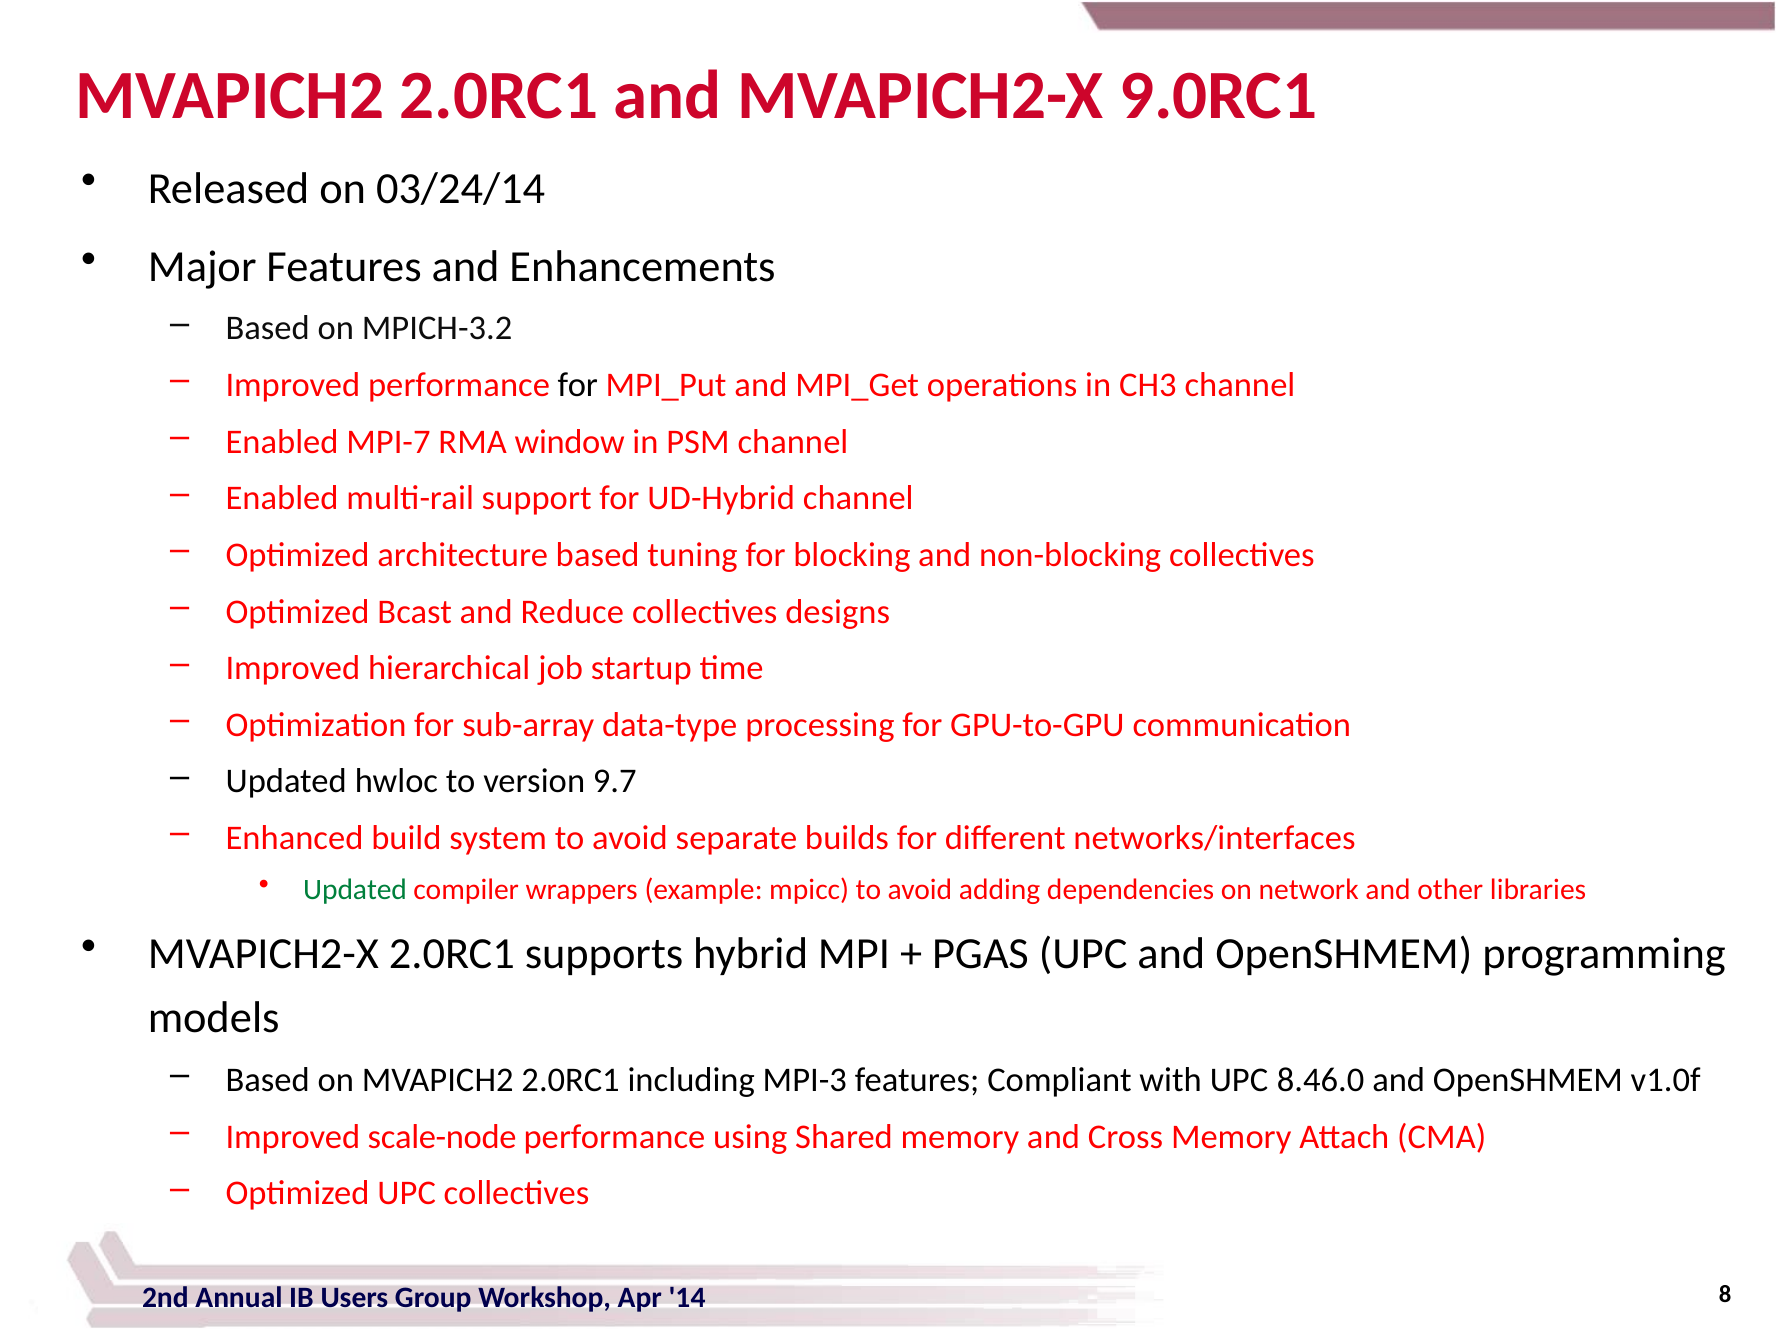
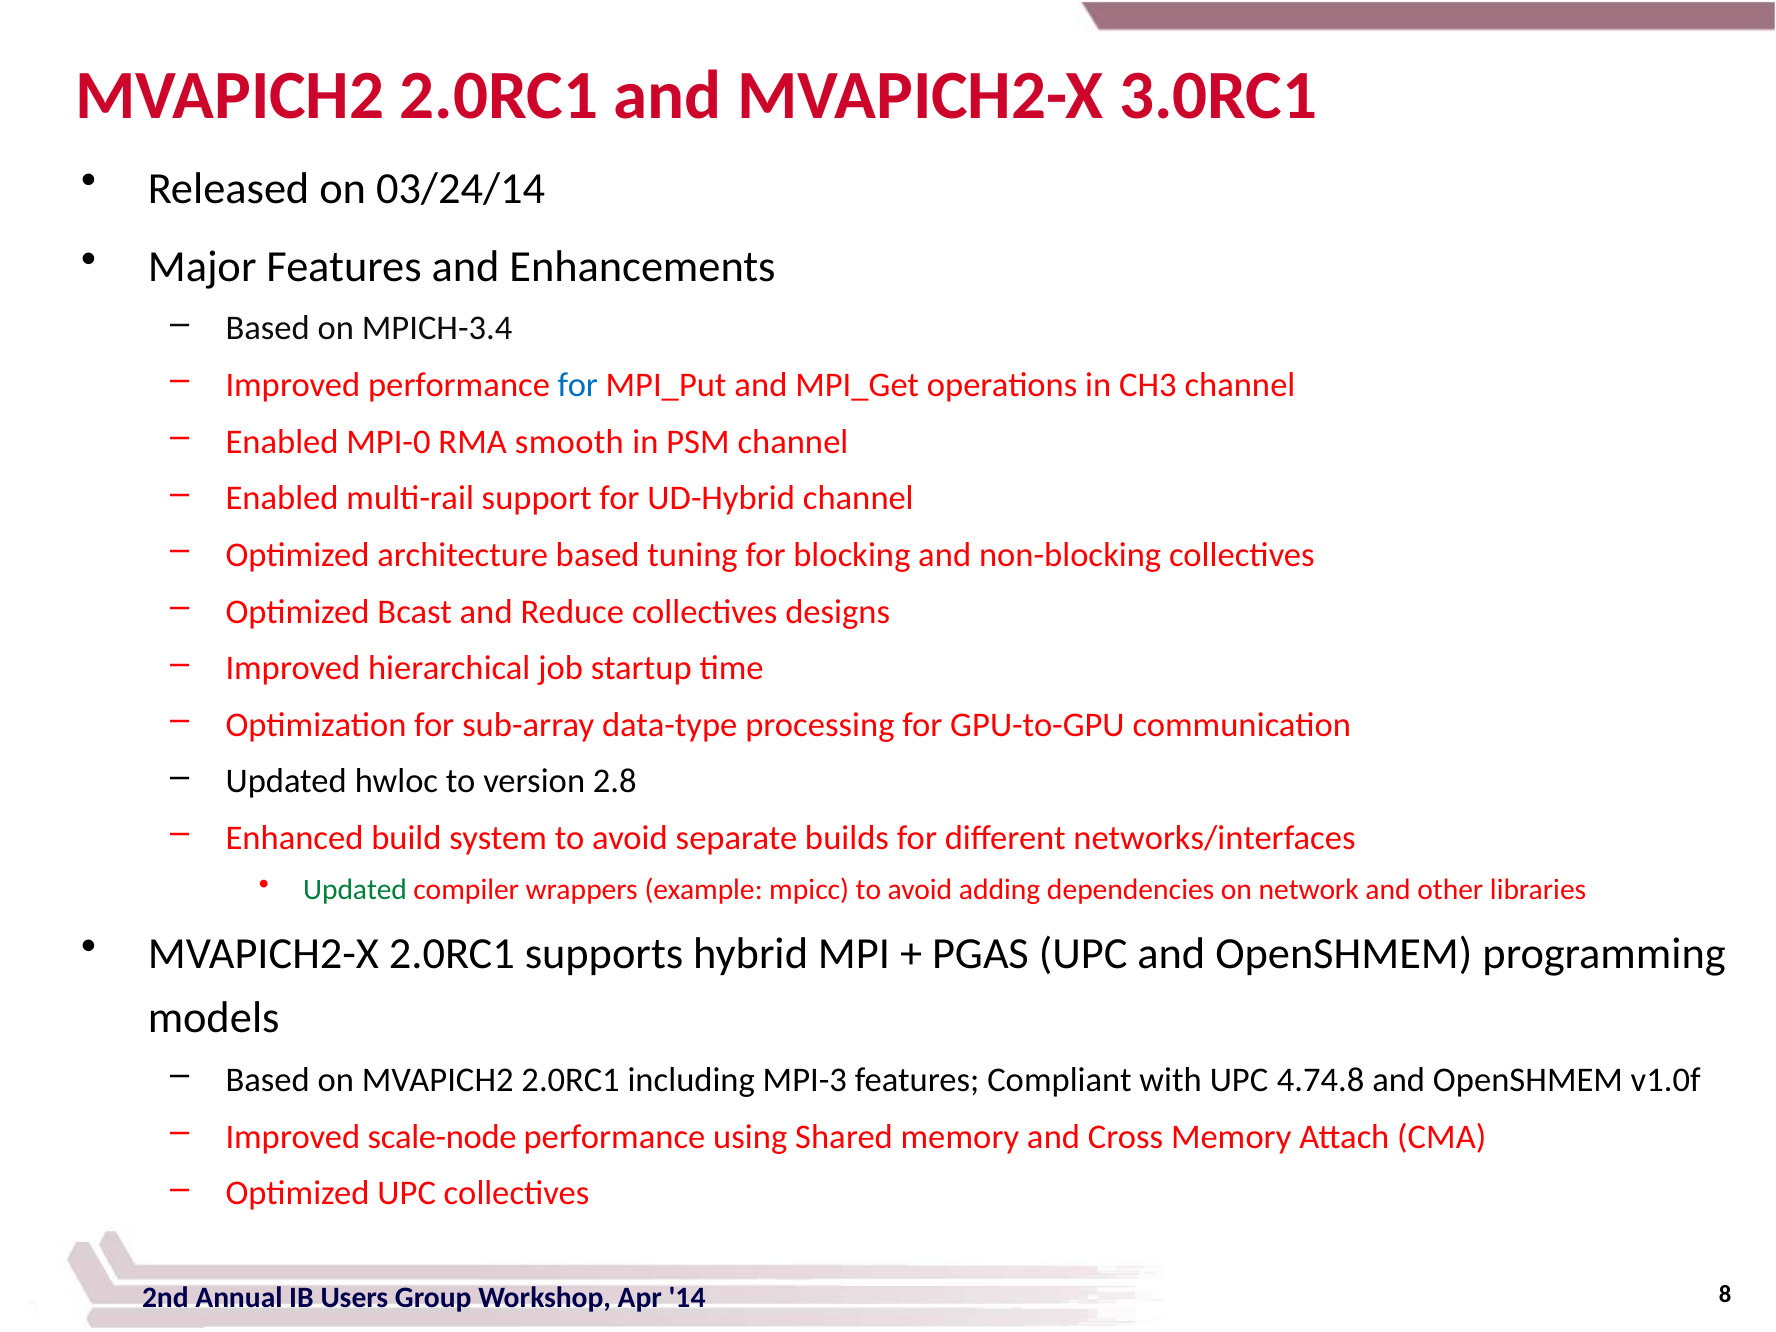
9.0RC1: 9.0RC1 -> 3.0RC1 (1218, 96)
MPICH-3.2: MPICH-3.2 -> MPICH-3.4 (437, 328)
for colour: black -> blue (578, 385)
MPI-7: MPI-7 -> MPI-0 (388, 442)
window: window -> smooth (569, 442)
9.7: 9.7 -> 2.8 (615, 782)
8.46.0: 8.46.0 -> 4.74.8 (1321, 1080)
